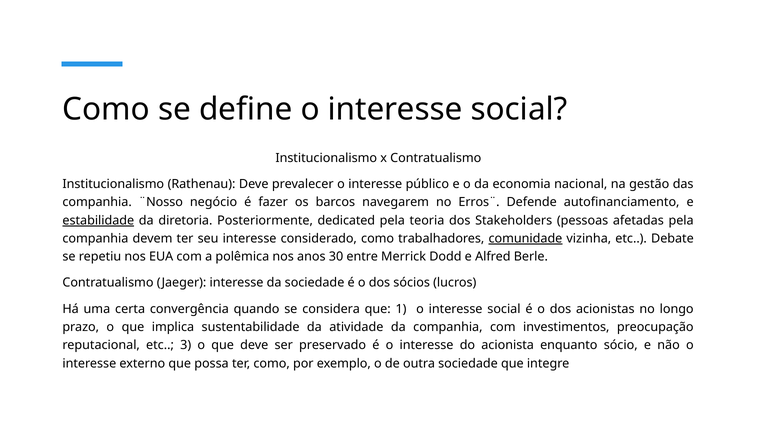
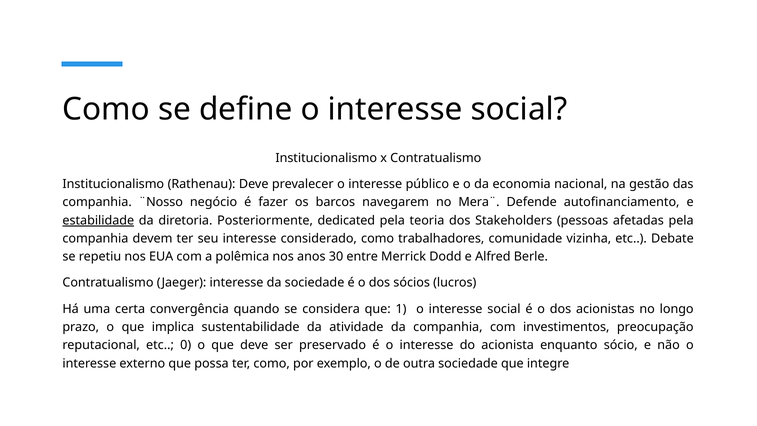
Erros¨: Erros¨ -> Mera¨ (479, 202)
comunidade underline: present -> none (525, 239)
3: 3 -> 0 (186, 345)
